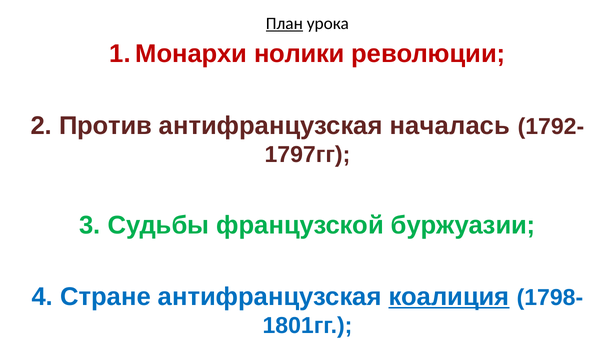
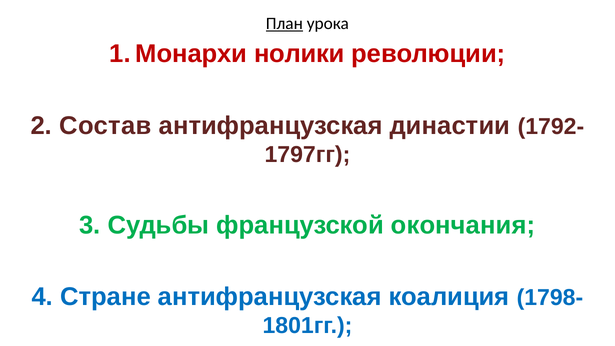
Против: Против -> Состав (105, 126)
началась: началась -> династии (450, 126)
буржуазии: буржуазии -> окончания (463, 225)
коалиция underline: present -> none (449, 297)
